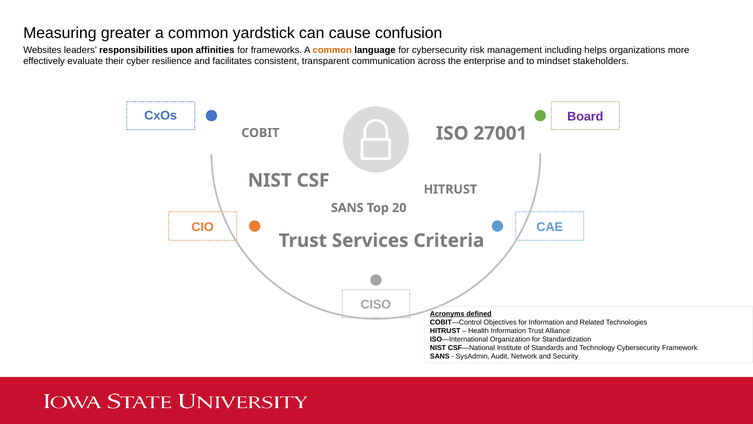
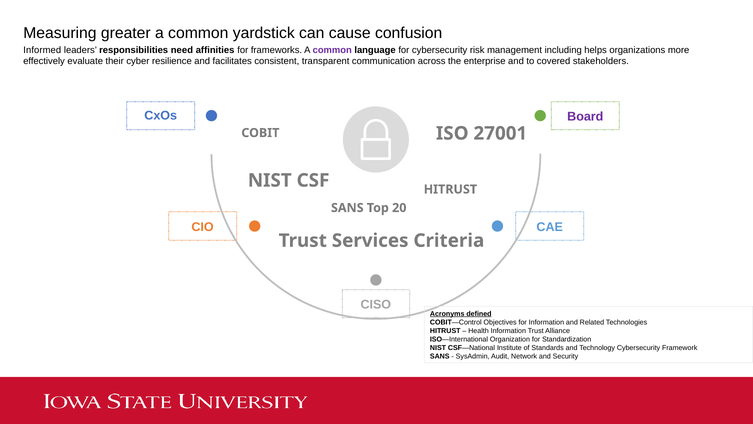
Websites: Websites -> Informed (42, 50)
upon: upon -> need (182, 50)
common colour: orange -> purple (332, 50)
mindset: mindset -> covered (554, 61)
